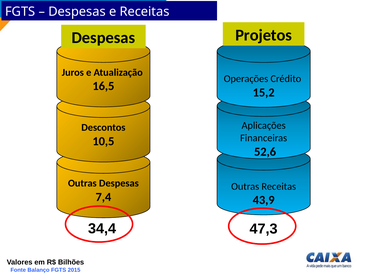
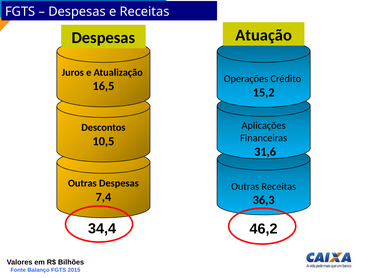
Projetos: Projetos -> Atuação (264, 35)
52,6: 52,6 -> 31,6 (265, 151)
43,9: 43,9 -> 36,3 (264, 200)
47,3: 47,3 -> 46,2 (264, 228)
